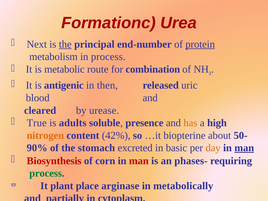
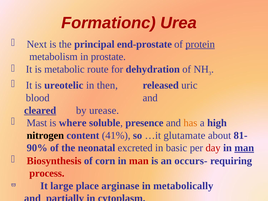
the underline: present -> none (65, 44)
end-number: end-number -> end-prostate (144, 44)
in process: process -> prostate (108, 57)
combination: combination -> dehydration (153, 69)
antigenic: antigenic -> ureotelic (64, 85)
cleared underline: none -> present (40, 110)
True: True -> Mast (37, 123)
adults: adults -> where (73, 123)
nitrogen colour: orange -> black (45, 135)
42%: 42% -> 41% (116, 135)
biopterine: biopterine -> glutamate (184, 135)
50-: 50- -> 81- (241, 135)
stomach: stomach -> neonatal (97, 148)
day colour: orange -> red (213, 148)
phases-: phases- -> occurs- (191, 161)
process colour: green -> red (47, 173)
plant: plant -> large (62, 186)
